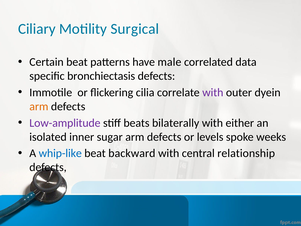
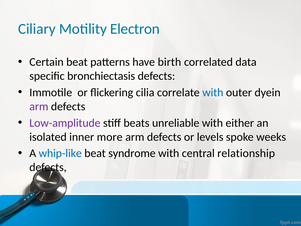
Surgical: Surgical -> Electron (135, 29)
male: male -> birth (169, 62)
with colour: purple -> blue (213, 92)
arm colour: orange -> purple (39, 106)
bilaterally: bilaterally -> unreliable (176, 123)
sugar: sugar -> more (110, 137)
backward: backward -> syndrome (132, 153)
